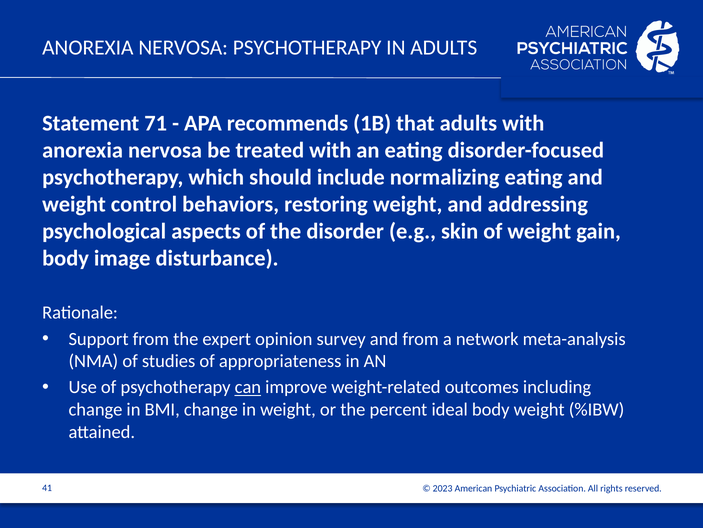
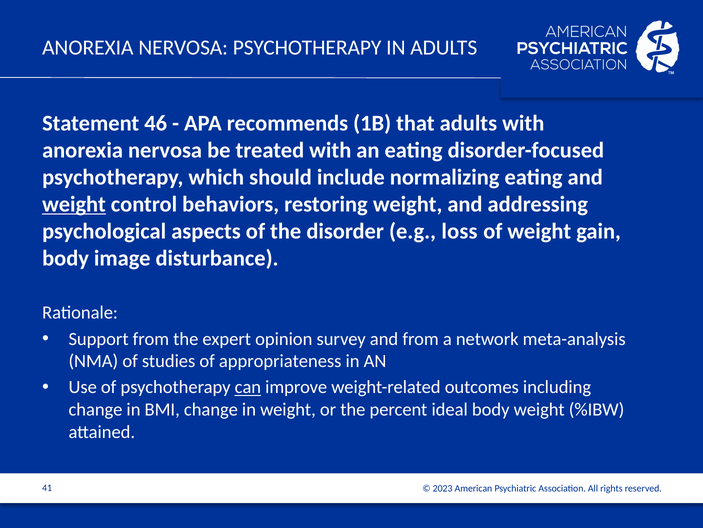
71: 71 -> 46 (156, 123)
weight underline: none -> present (74, 204)
skin: skin -> loss (459, 231)
